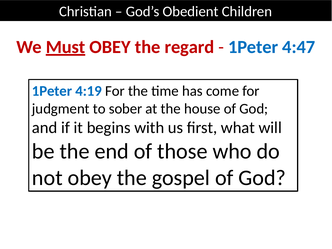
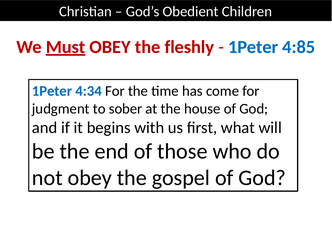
regard: regard -> fleshly (189, 47)
4:47: 4:47 -> 4:85 (299, 47)
4:19: 4:19 -> 4:34 (89, 91)
